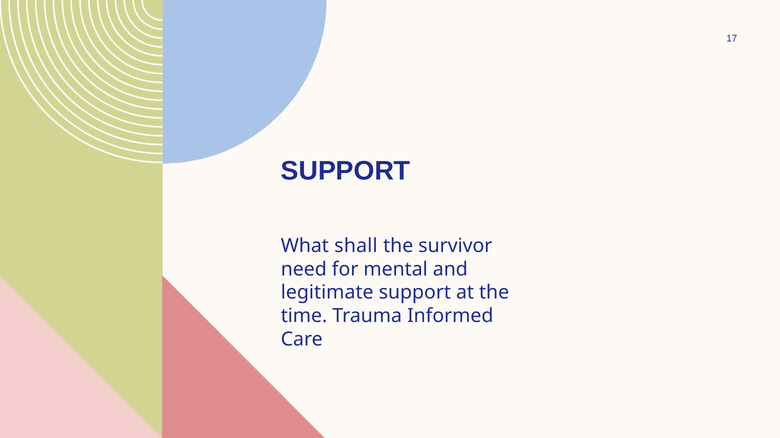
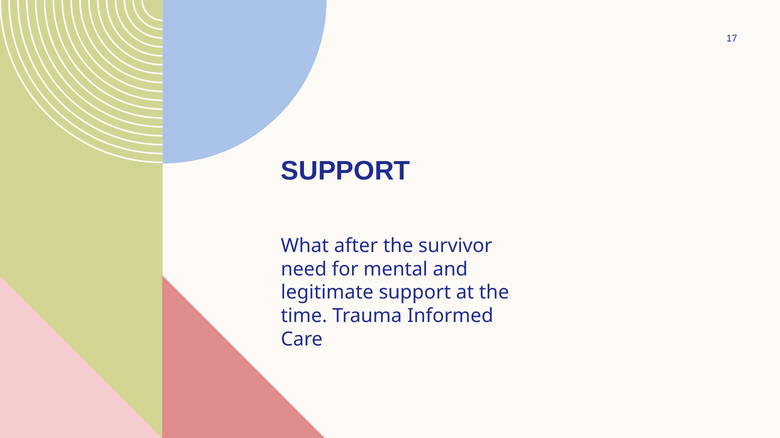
shall: shall -> after (356, 246)
